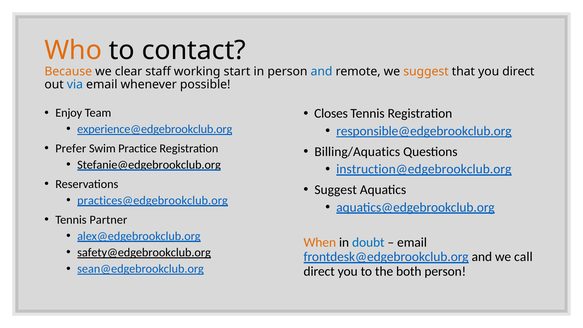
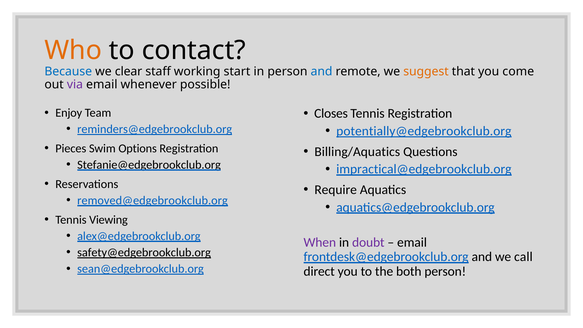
Because colour: orange -> blue (68, 71)
you direct: direct -> come (518, 71)
via colour: blue -> purple (75, 85)
experience@edgebrookclub.org: experience@edgebrookclub.org -> reminders@edgebrookclub.org (155, 129)
responsible@edgebrookclub.org: responsible@edgebrookclub.org -> potentially@edgebrookclub.org (424, 131)
Prefer: Prefer -> Pieces (71, 148)
Practice: Practice -> Options (138, 148)
instruction@edgebrookclub.org: instruction@edgebrookclub.org -> impractical@edgebrookclub.org (424, 169)
Suggest: Suggest -> Require (336, 190)
practices@edgebrookclub.org: practices@edgebrookclub.org -> removed@edgebrookclub.org (153, 200)
Partner: Partner -> Viewing (109, 220)
When colour: orange -> purple (320, 242)
doubt colour: blue -> purple (368, 242)
